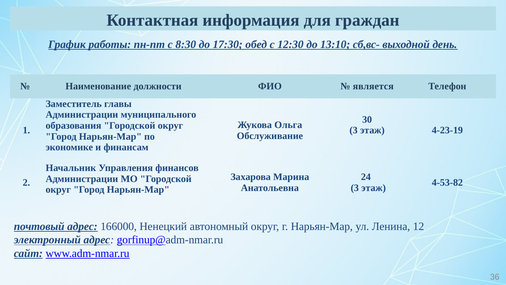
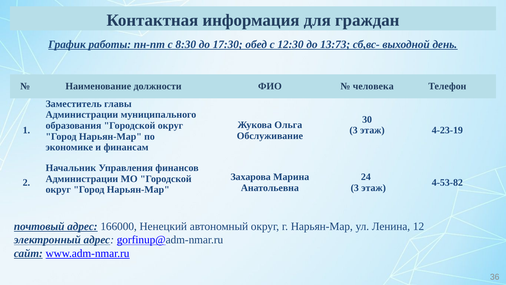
13:10: 13:10 -> 13:73 (335, 44)
является: является -> человека (373, 86)
